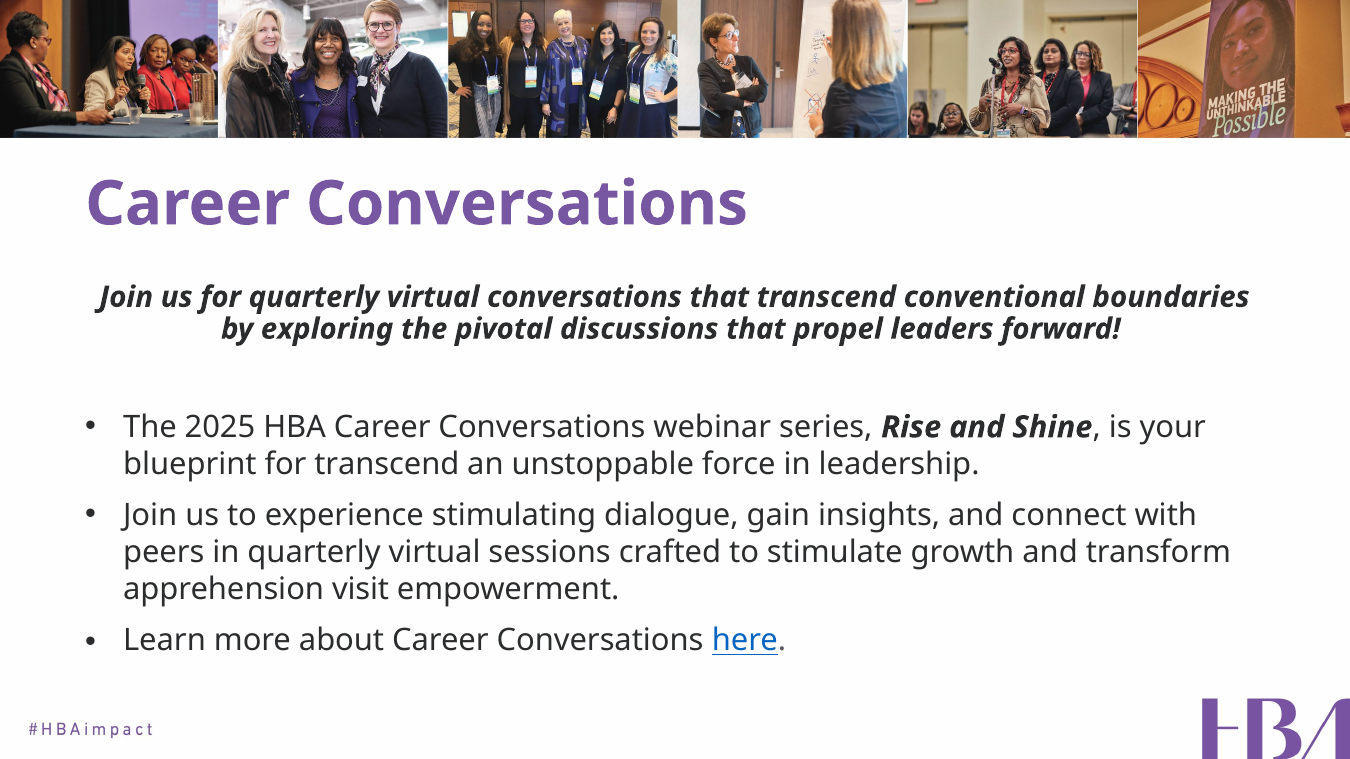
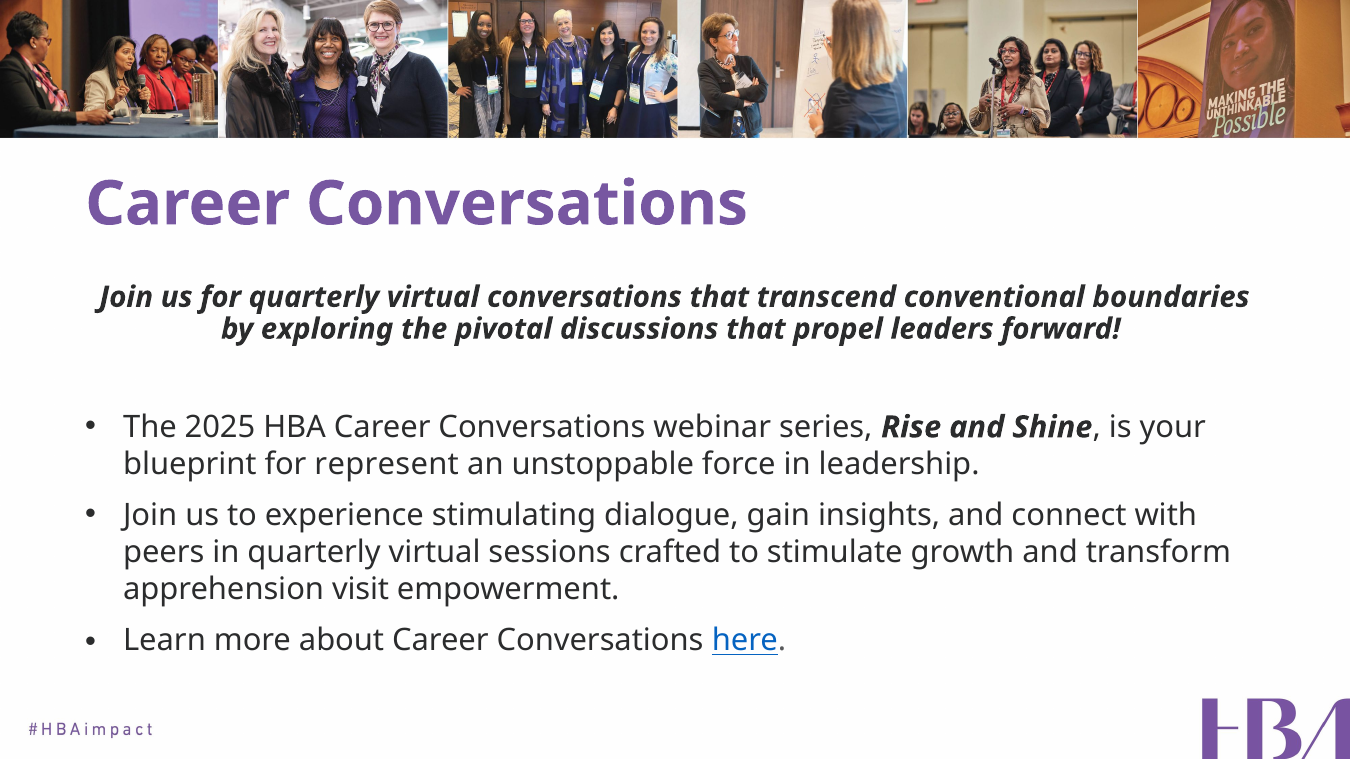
for transcend: transcend -> represent (387, 465)
